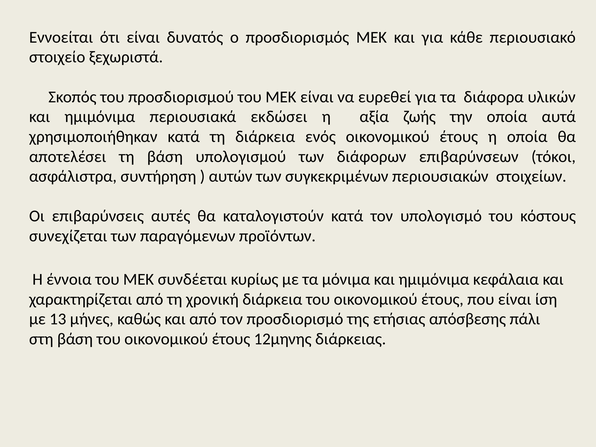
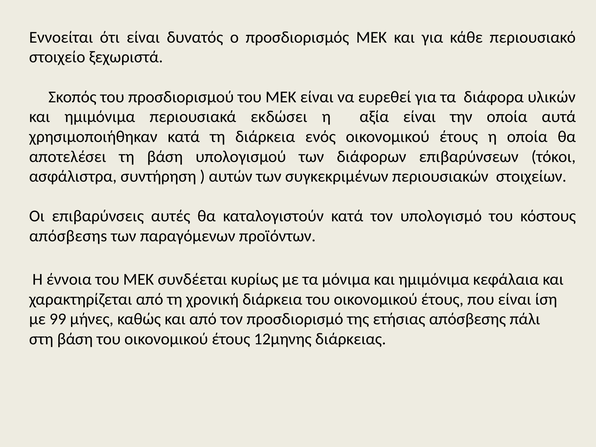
αξία ζωής: ζωής -> είναι (420, 117)
συνεχίζεται: συνεχίζεται -> απόσβεσηs (68, 236)
13: 13 -> 99 (58, 319)
